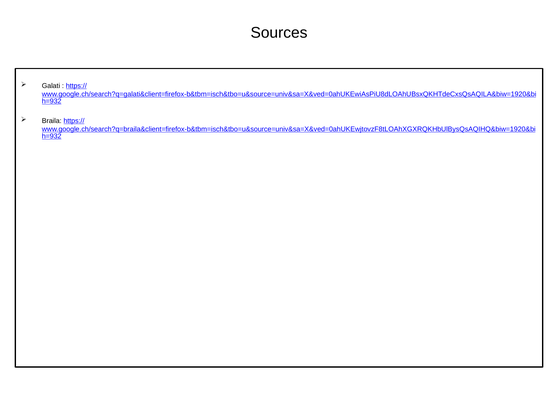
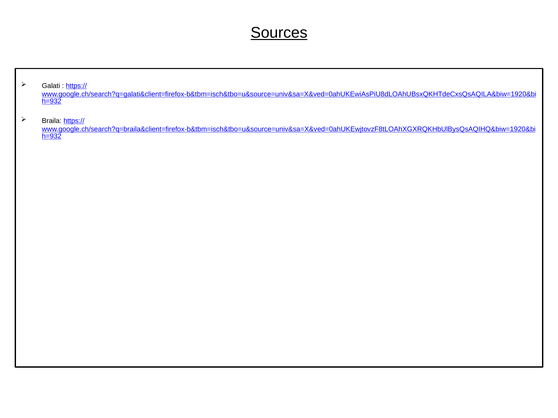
Sources underline: none -> present (279, 33)
